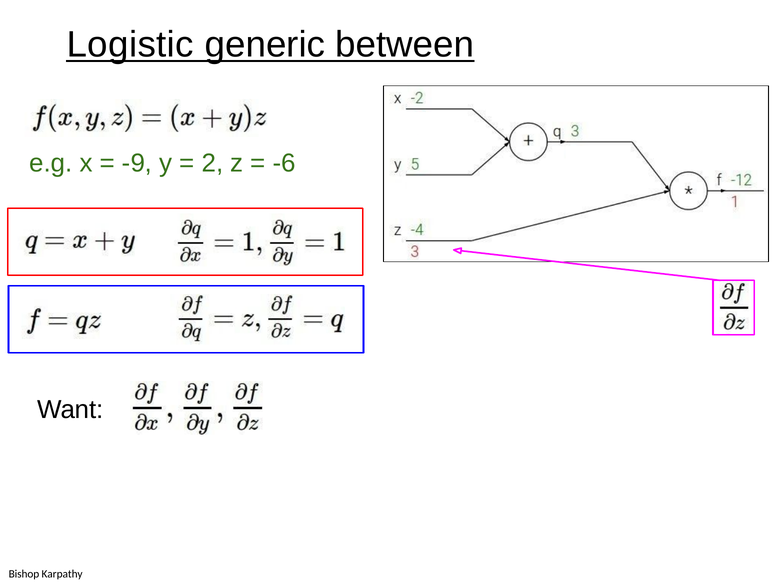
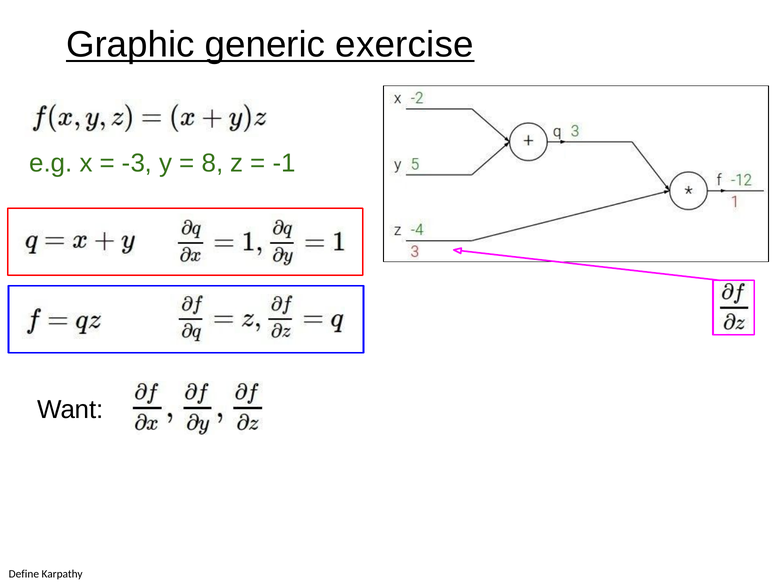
Logistic: Logistic -> Graphic (130, 45)
between: between -> exercise (405, 45)
-9: -9 -> -3 (137, 163)
2: 2 -> 8 (212, 163)
-6: -6 -> -1 (284, 163)
Bishop: Bishop -> Define (24, 574)
